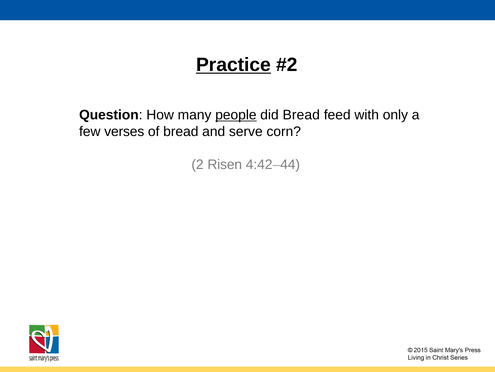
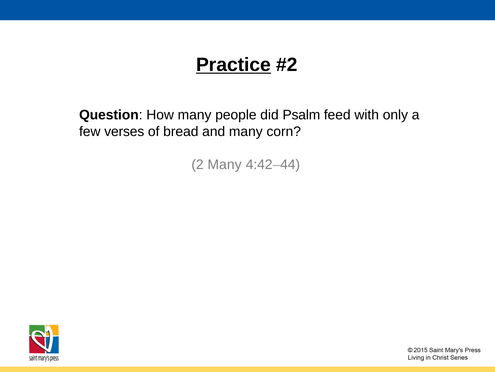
people underline: present -> none (236, 115)
did Bread: Bread -> Psalm (301, 115)
and serve: serve -> many (246, 131)
2 Risen: Risen -> Many (225, 164)
